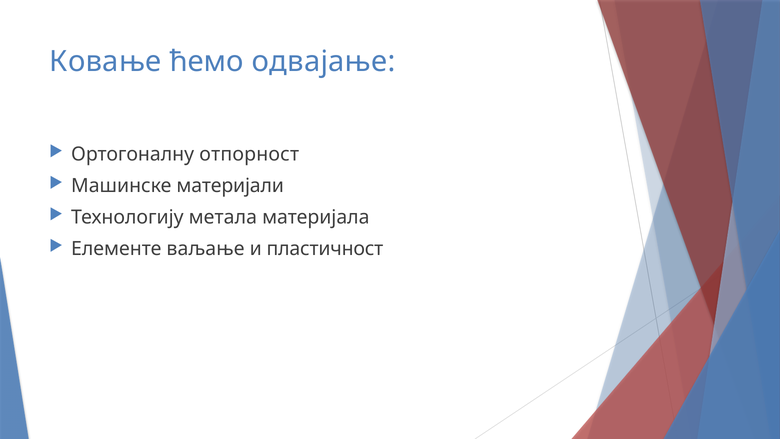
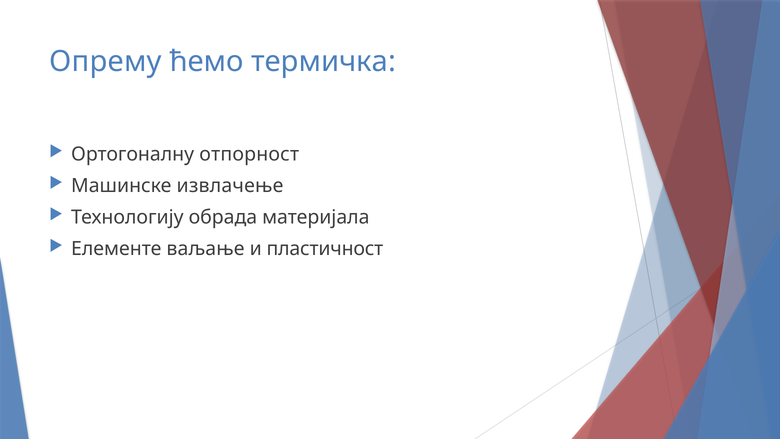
Ковање: Ковање -> Опрему (105, 62)
одвајање: одвајање -> термичка (324, 62)
материјали: материјали -> извлачење (230, 186)
метала: метала -> обрада (223, 217)
